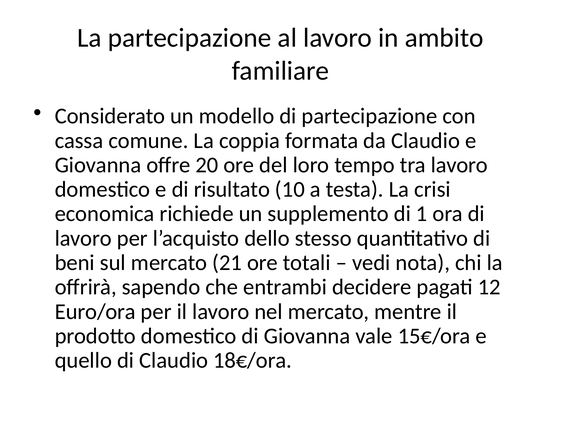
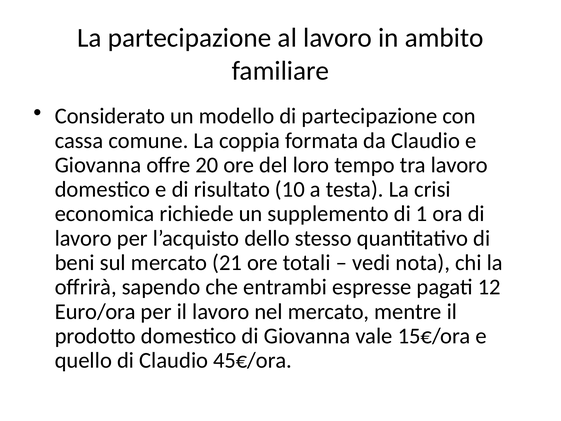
decidere: decidere -> espresse (372, 287)
18€/ora: 18€/ora -> 45€/ora (253, 360)
